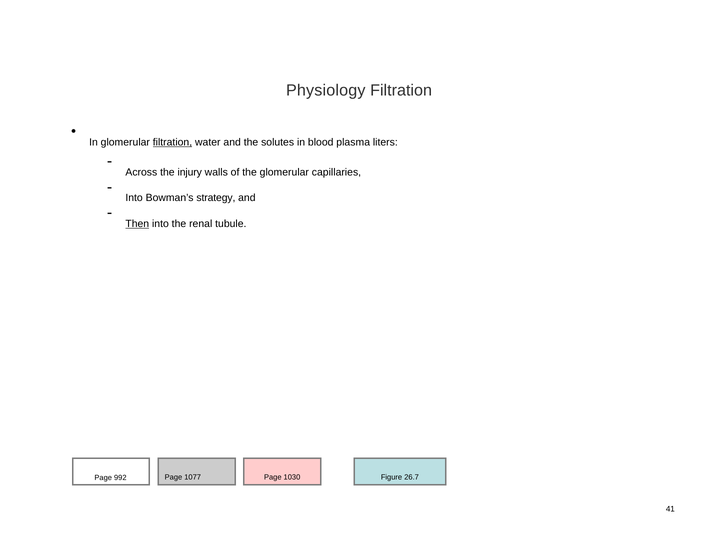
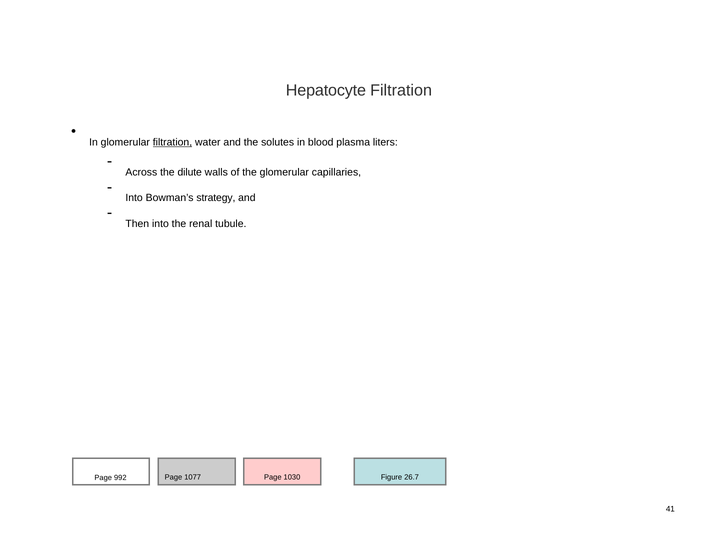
Physiology: Physiology -> Hepatocyte (326, 90)
injury: injury -> dilute (190, 172)
Then underline: present -> none (137, 223)
